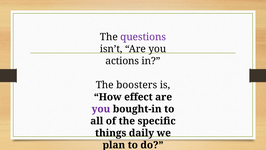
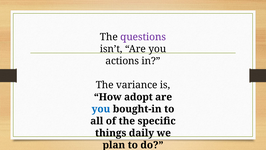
boosters: boosters -> variance (137, 85)
effect: effect -> adopt (138, 97)
you colour: purple -> blue (101, 109)
